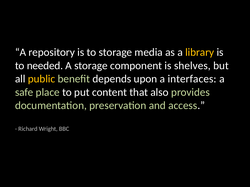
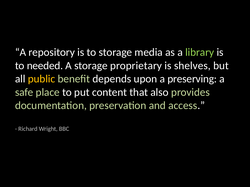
library colour: yellow -> light green (200, 52)
component: component -> proprietary (136, 66)
interfaces: interfaces -> preserving (192, 79)
